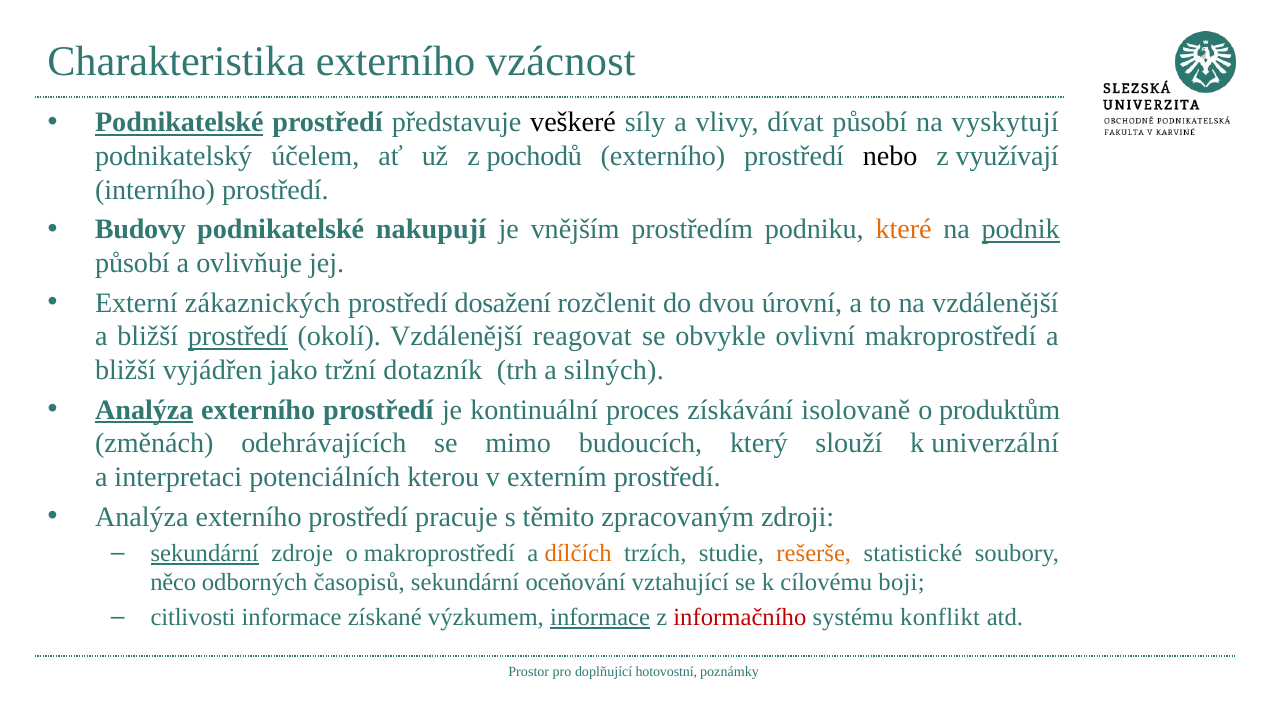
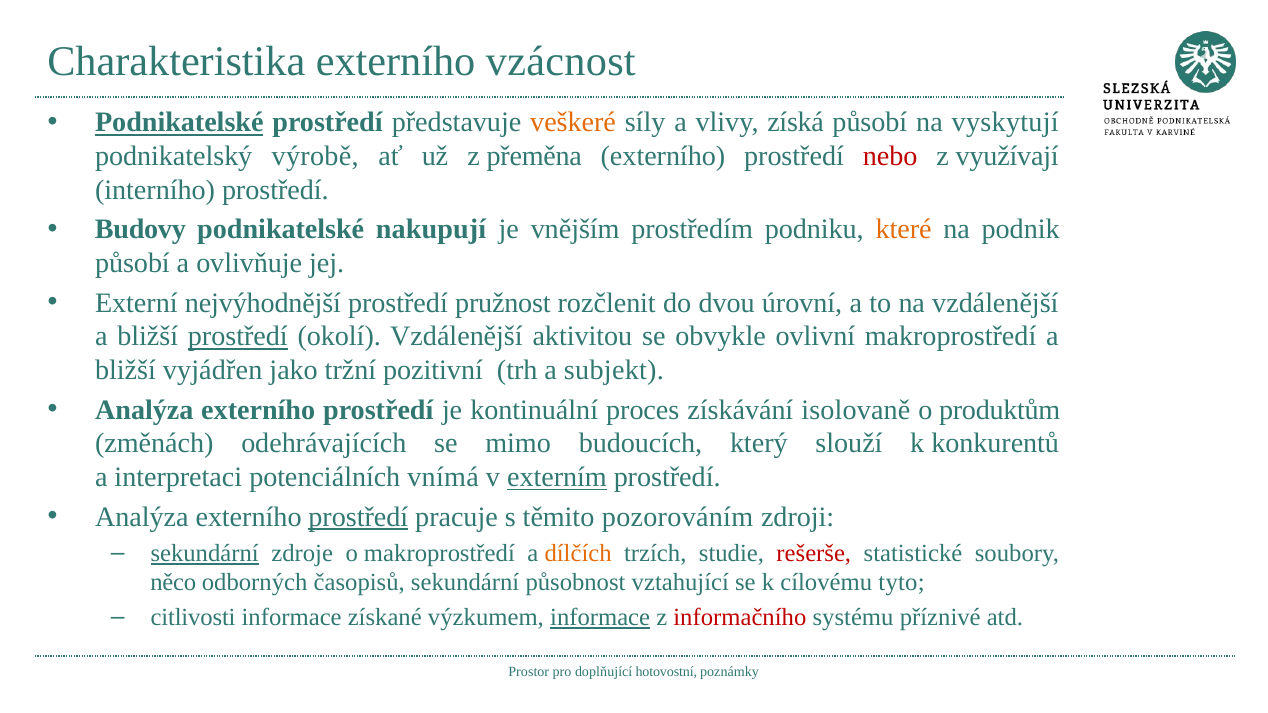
veškeré colour: black -> orange (573, 123)
dívat: dívat -> získá (796, 123)
účelem: účelem -> výrobě (315, 156)
pochodů: pochodů -> přeměna (534, 156)
nebo colour: black -> red (890, 156)
podnik underline: present -> none (1021, 230)
zákaznických: zákaznických -> nejvýhodnější (263, 303)
dosažení: dosažení -> pružnost (503, 303)
reagovat: reagovat -> aktivitou (582, 337)
dotazník: dotazník -> pozitivní (433, 371)
silných: silných -> subjekt (614, 371)
Analýza underline: present -> none (144, 410)
univerzální: univerzální -> konkurentů (995, 444)
kterou: kterou -> vnímá (443, 478)
externím underline: none -> present (557, 478)
prostředí underline: none -> present (358, 517)
zpracovaným: zpracovaným -> pozorováním (678, 517)
rešerše colour: orange -> red (814, 553)
oceňování: oceňování -> působnost (575, 583)
boji: boji -> tyto (902, 583)
konflikt: konflikt -> příznivé (940, 618)
